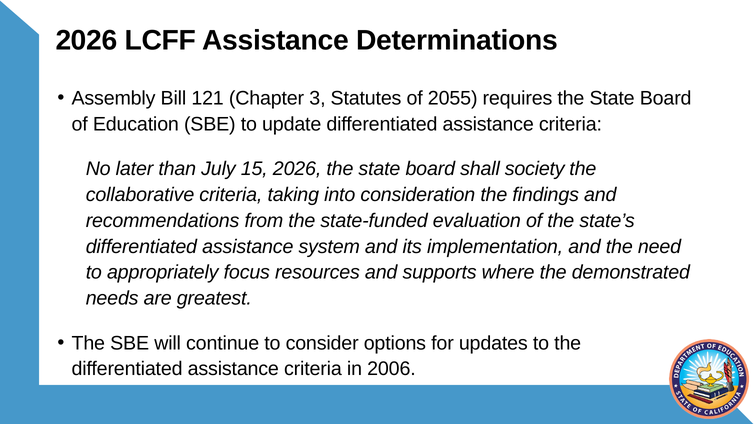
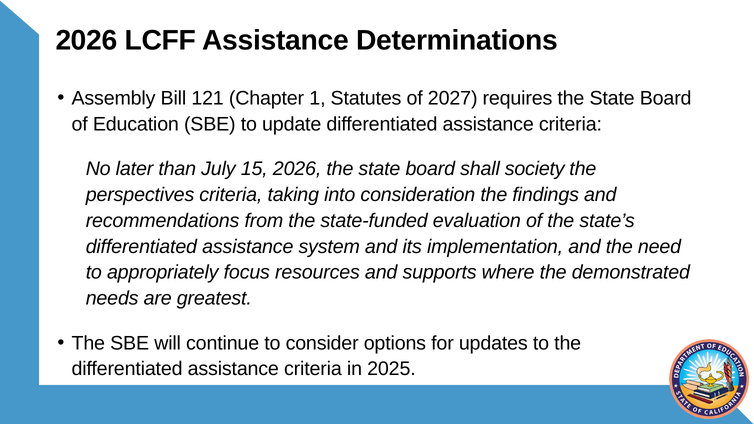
3: 3 -> 1 (317, 98)
2055: 2055 -> 2027 (453, 98)
collaborative: collaborative -> perspectives (140, 195)
2006: 2006 -> 2025 (391, 369)
